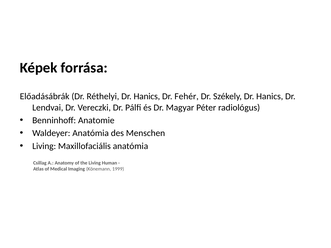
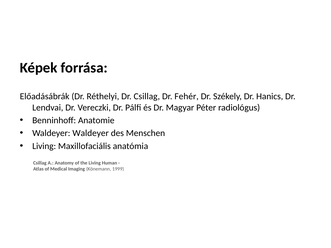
Réthelyi Dr Hanics: Hanics -> Csillag (147, 97)
Waldeyer Anatómia: Anatómia -> Waldeyer (91, 133)
